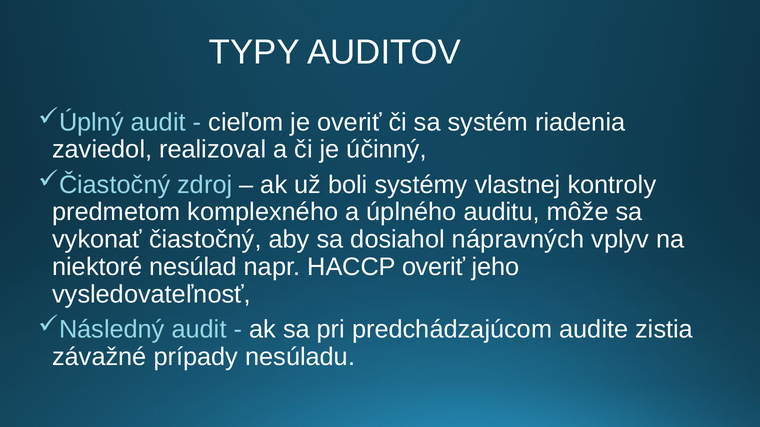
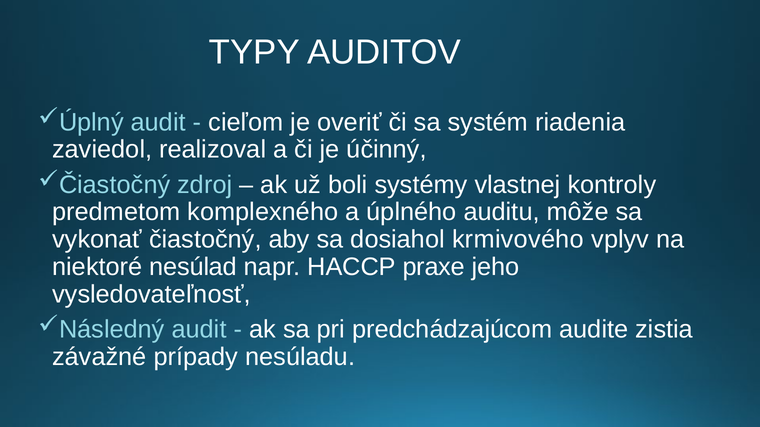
nápravných: nápravných -> krmivového (518, 240)
HACCP overiť: overiť -> praxe (434, 267)
